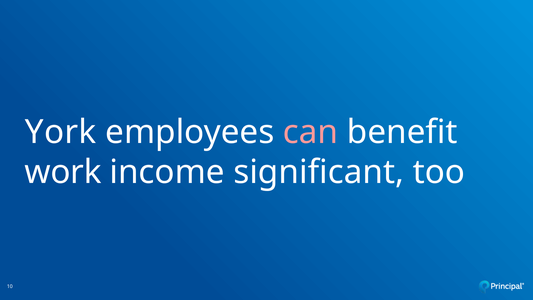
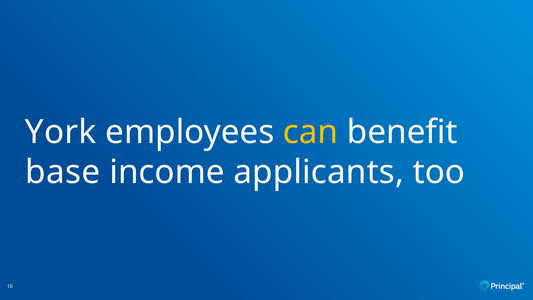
can colour: pink -> yellow (311, 132)
work: work -> base (63, 172)
significant: significant -> applicants (319, 172)
